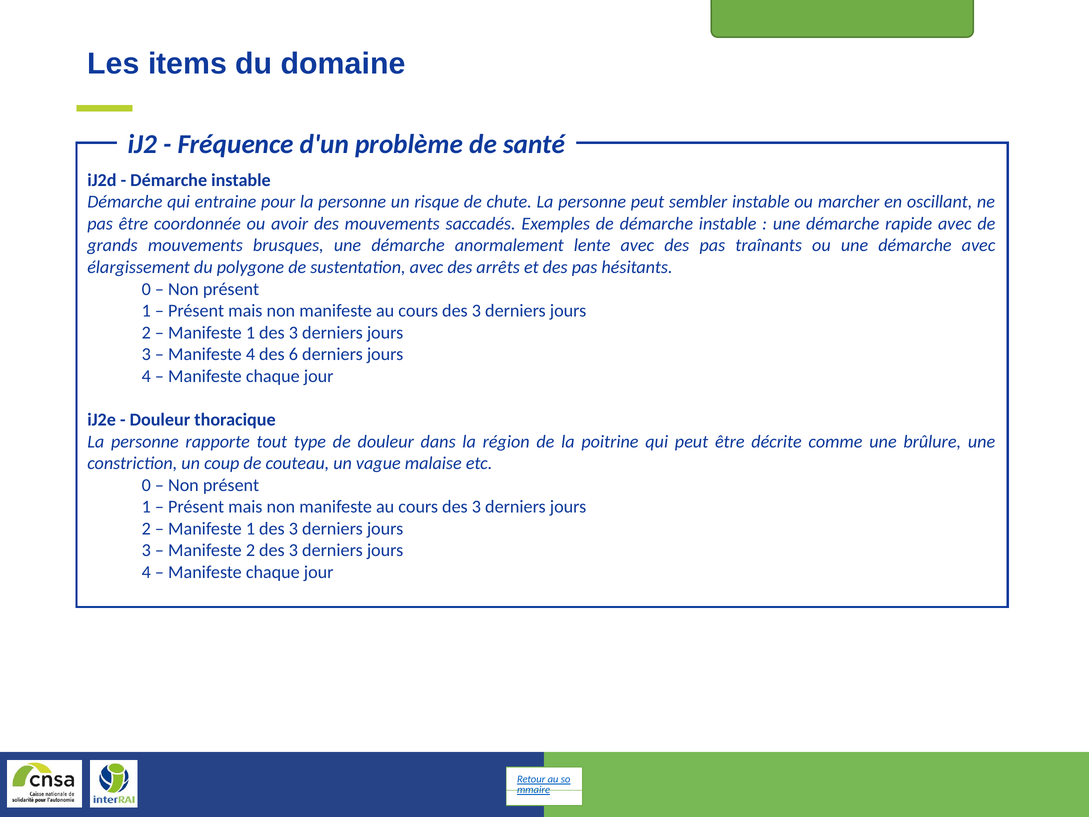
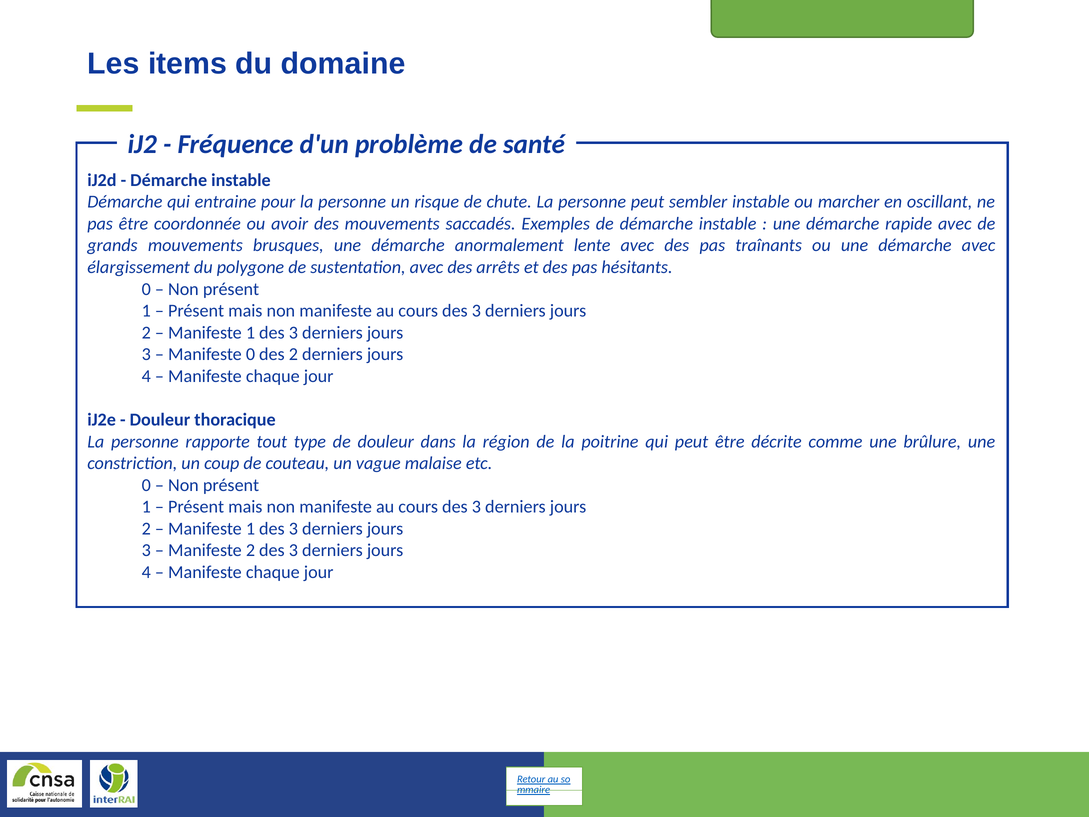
Manifeste 4: 4 -> 0 (250, 354)
des 6: 6 -> 2 (293, 354)
